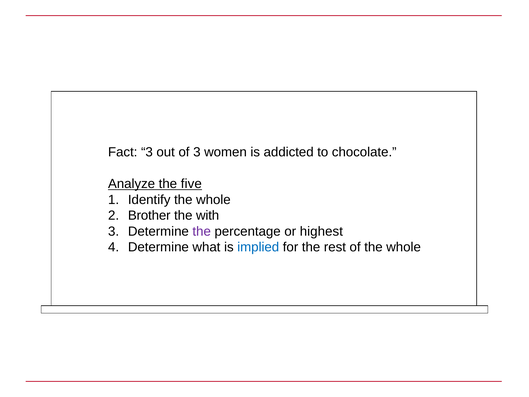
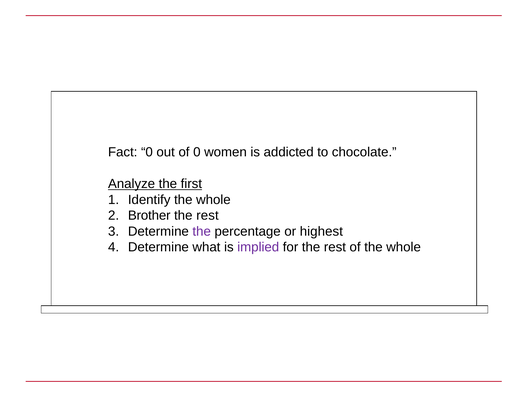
Fact 3: 3 -> 0 (147, 152)
of 3: 3 -> 0 (197, 152)
five: five -> first (191, 184)
with: with -> rest (207, 215)
implied colour: blue -> purple (258, 247)
